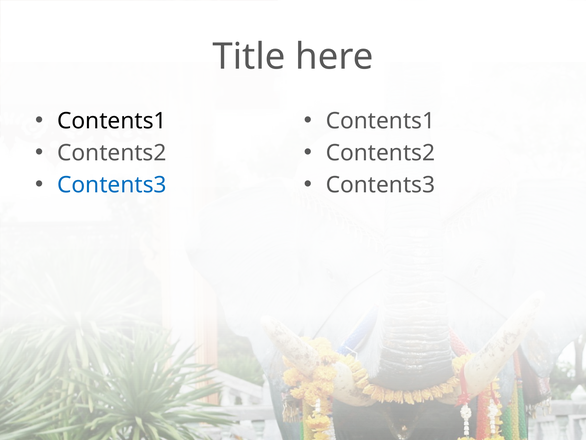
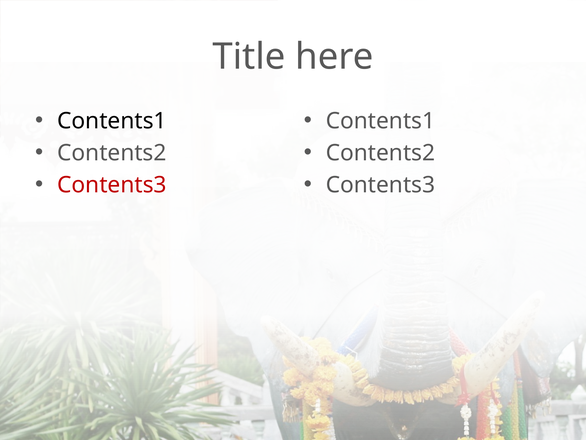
Contents3 colour: blue -> red (112, 185)
